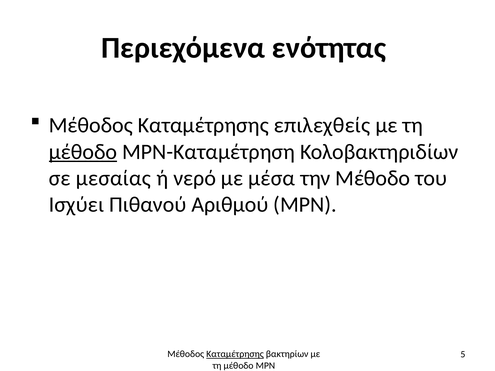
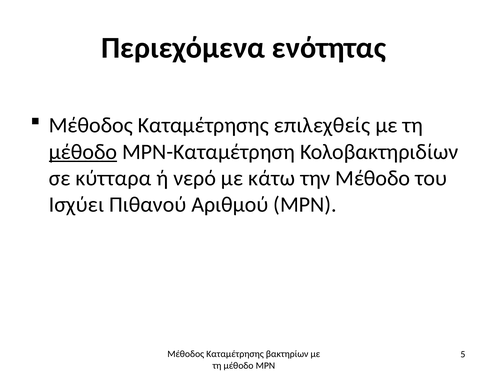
μεσαίας: μεσαίας -> κύτταρα (113, 178)
μέσα: μέσα -> κάτω (272, 178)
Καταμέτρησης underline: present -> none (235, 354)
